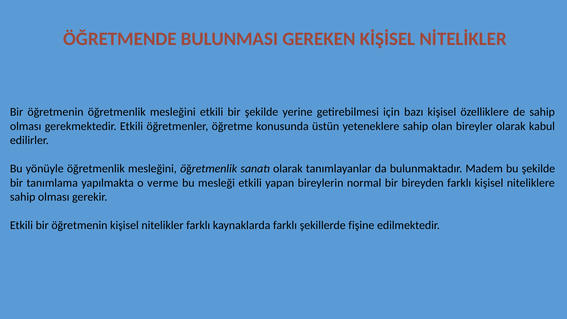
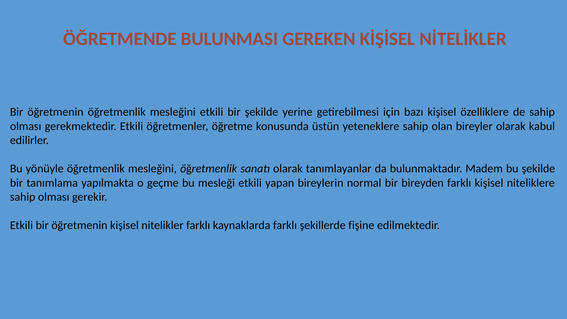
verme: verme -> geçme (163, 183)
